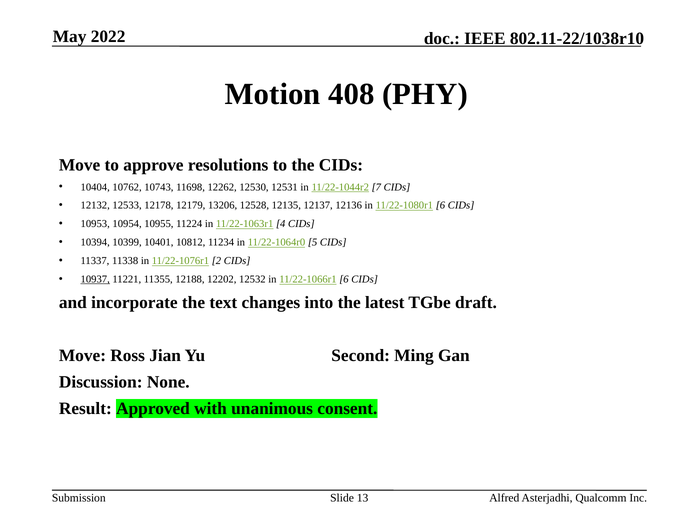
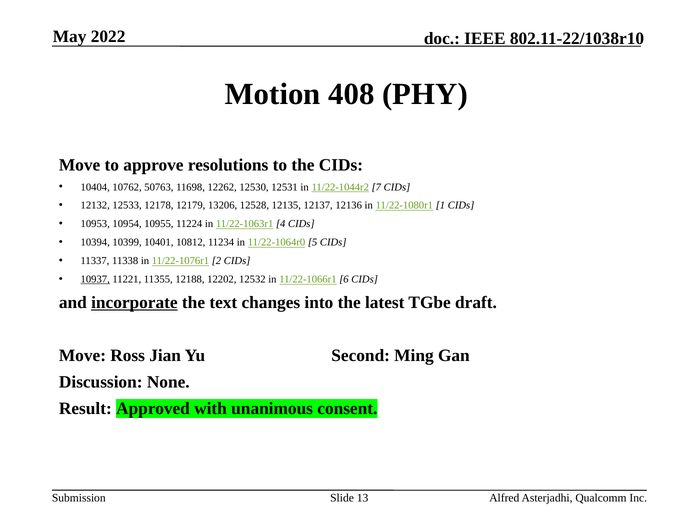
10743: 10743 -> 50763 (159, 187)
11/22-1080r1 6: 6 -> 1 (440, 206)
incorporate underline: none -> present (134, 303)
